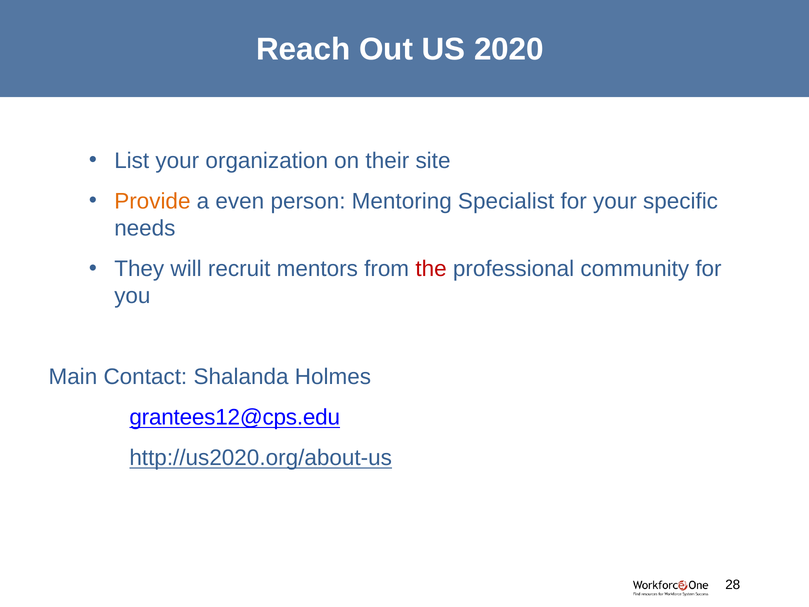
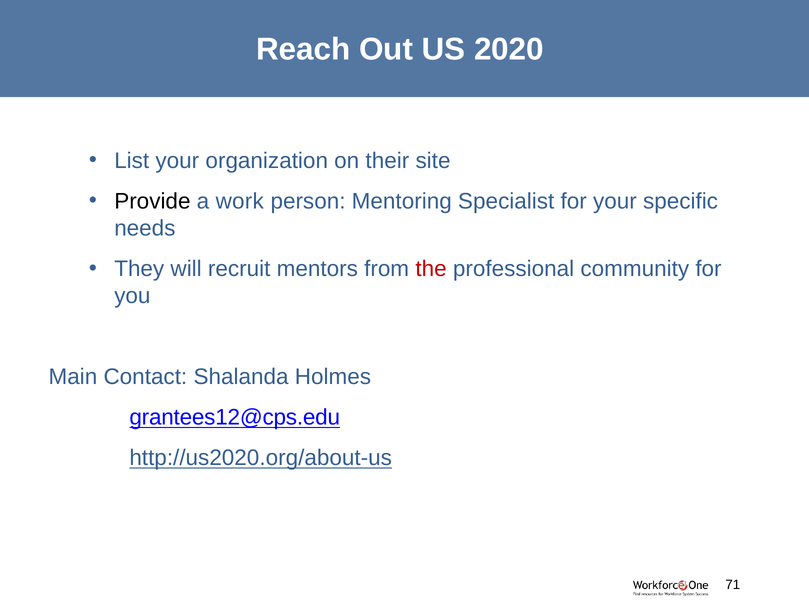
Provide colour: orange -> black (152, 201)
even: even -> work (240, 201)
28: 28 -> 71 (733, 585)
